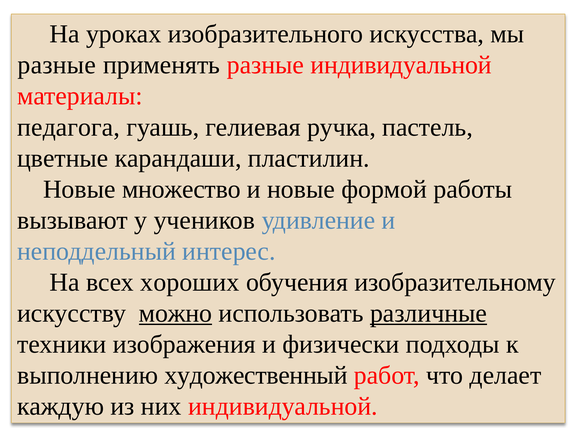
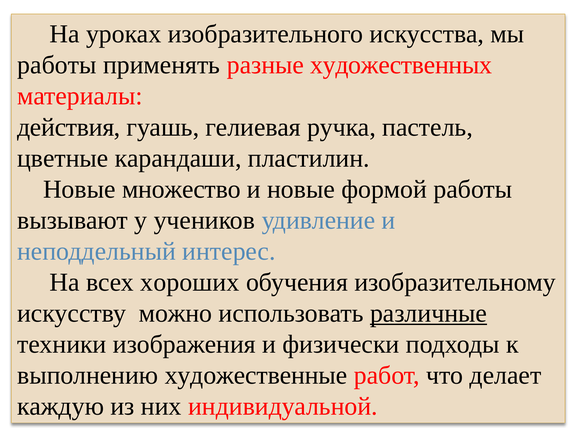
разные: разные -> работы (57, 65)
разные индивидуальной: индивидуальной -> художественных (401, 65)
педагога: педагога -> действия (69, 127)
можно underline: present -> none (176, 313)
художественный: художественный -> художественные (256, 375)
